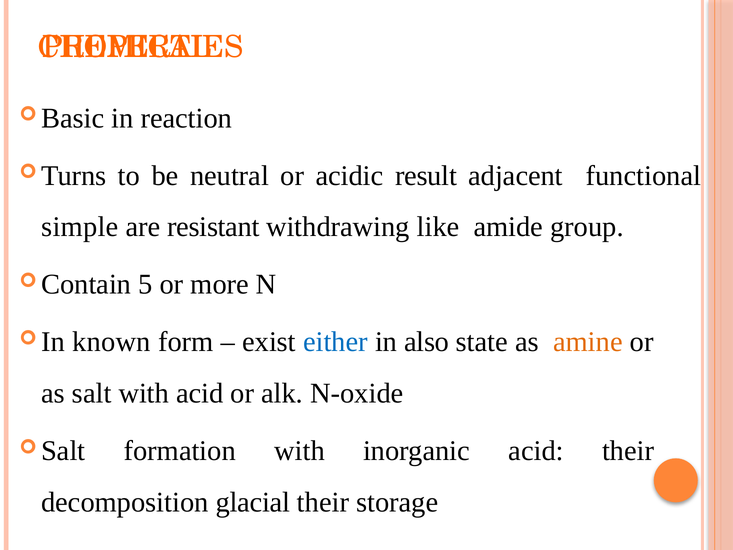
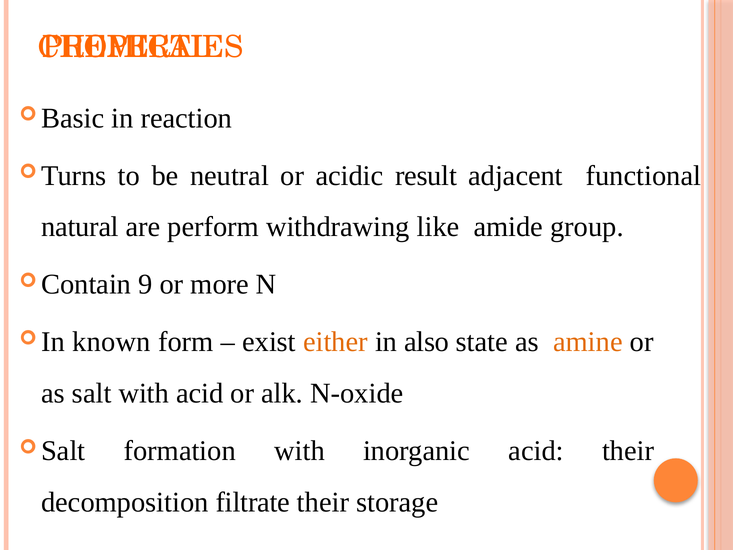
simple: simple -> natural (80, 227)
resistant: resistant -> perform (213, 227)
5: 5 -> 9 (145, 284)
either colour: blue -> orange (335, 342)
glacial: glacial -> filtrate (253, 502)
